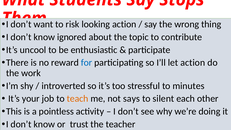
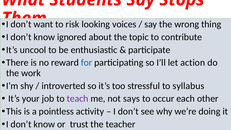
looking action: action -> voices (124, 24)
minutes: minutes -> syllabus (188, 86)
teach colour: orange -> purple (78, 99)
silent: silent -> occur (163, 99)
